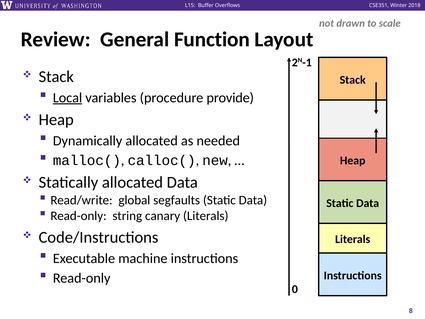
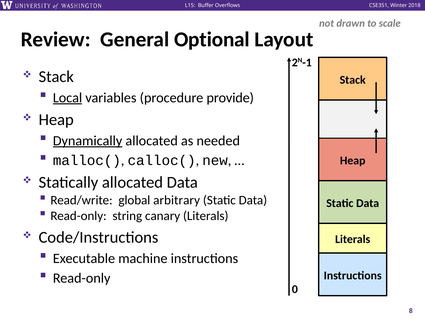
Function: Function -> Optional (212, 40)
Dynamically underline: none -> present (88, 141)
segfaults: segfaults -> arbitrary (177, 200)
